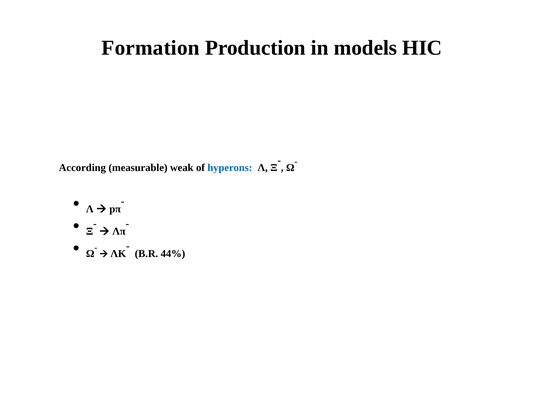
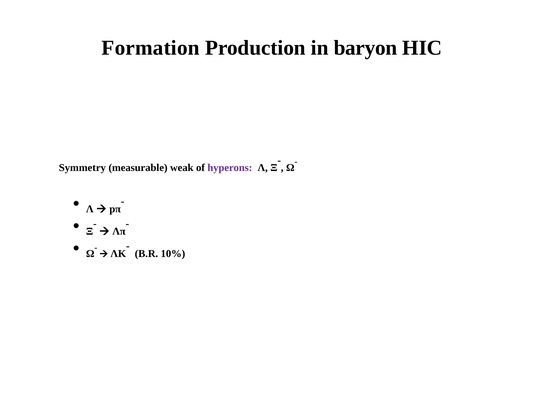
models: models -> baryon (366, 48)
According: According -> Symmetry (82, 168)
hyperons colour: blue -> purple (230, 168)
44%: 44% -> 10% (173, 254)
